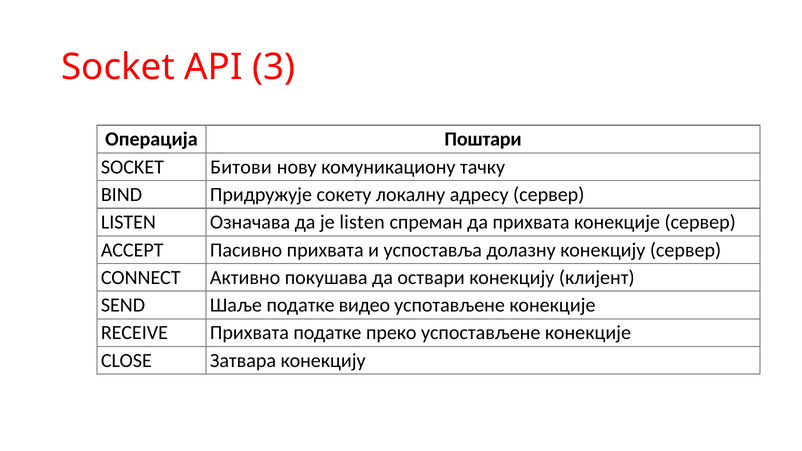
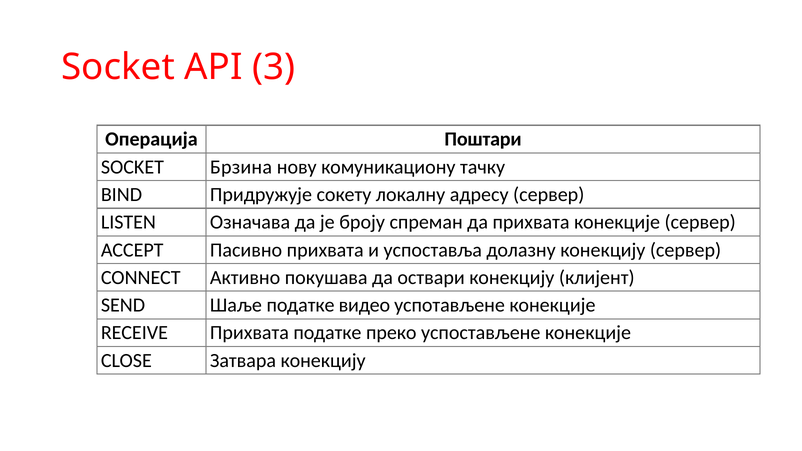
Битови: Битови -> Брзина (241, 167)
је listen: listen -> броју (362, 222)
